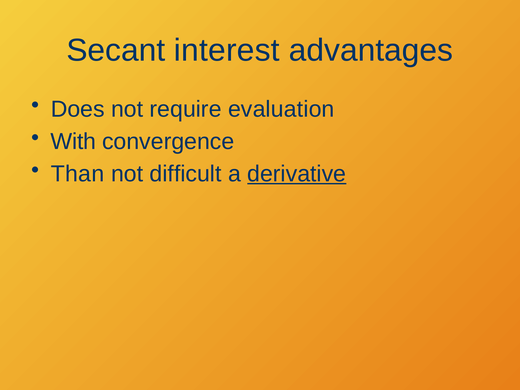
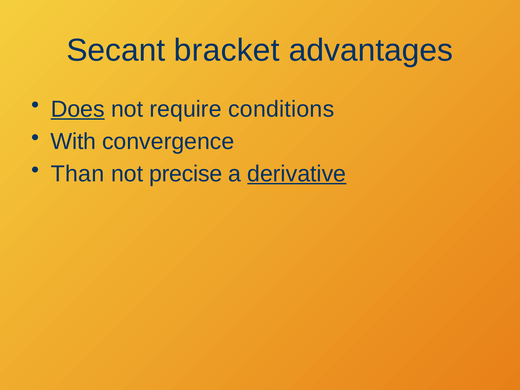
interest: interest -> bracket (227, 50)
Does underline: none -> present (78, 109)
evaluation: evaluation -> conditions (281, 109)
difficult: difficult -> precise (186, 174)
